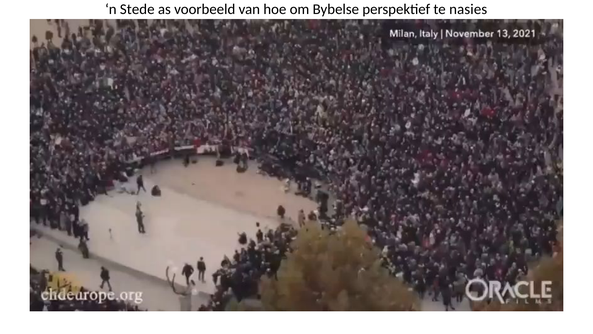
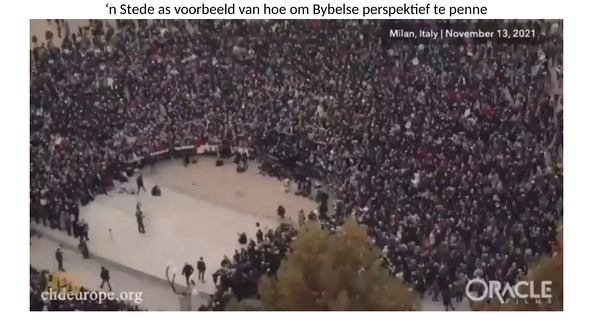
nasies: nasies -> penne (468, 9)
